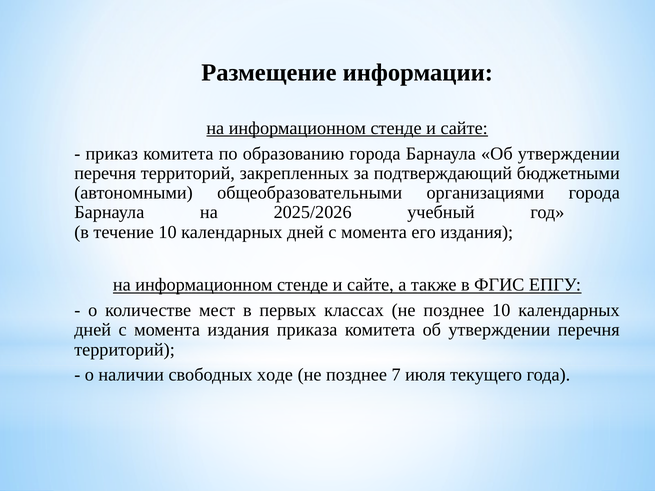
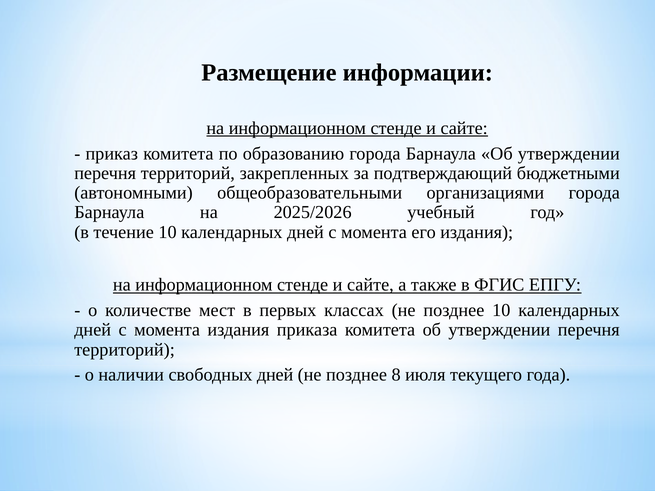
свободных ходе: ходе -> дней (275, 375)
7: 7 -> 8 (396, 375)
